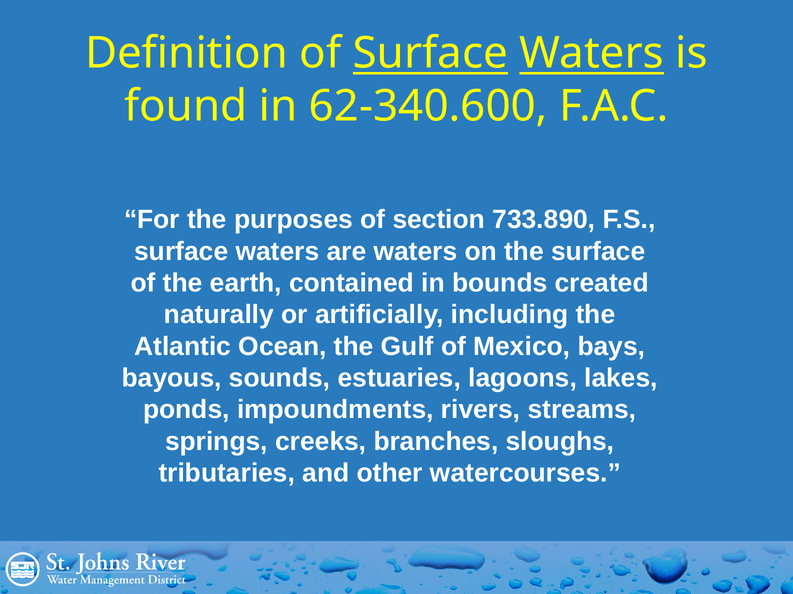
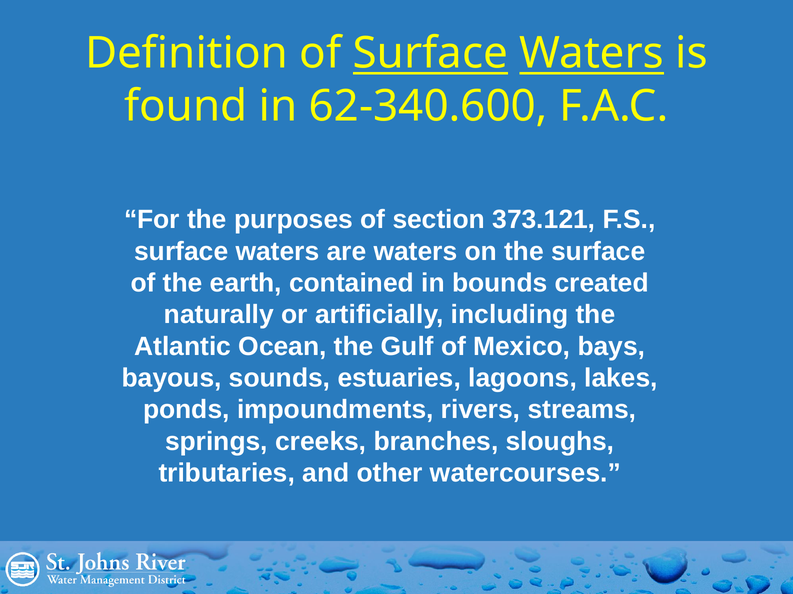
733.890: 733.890 -> 373.121 (544, 220)
